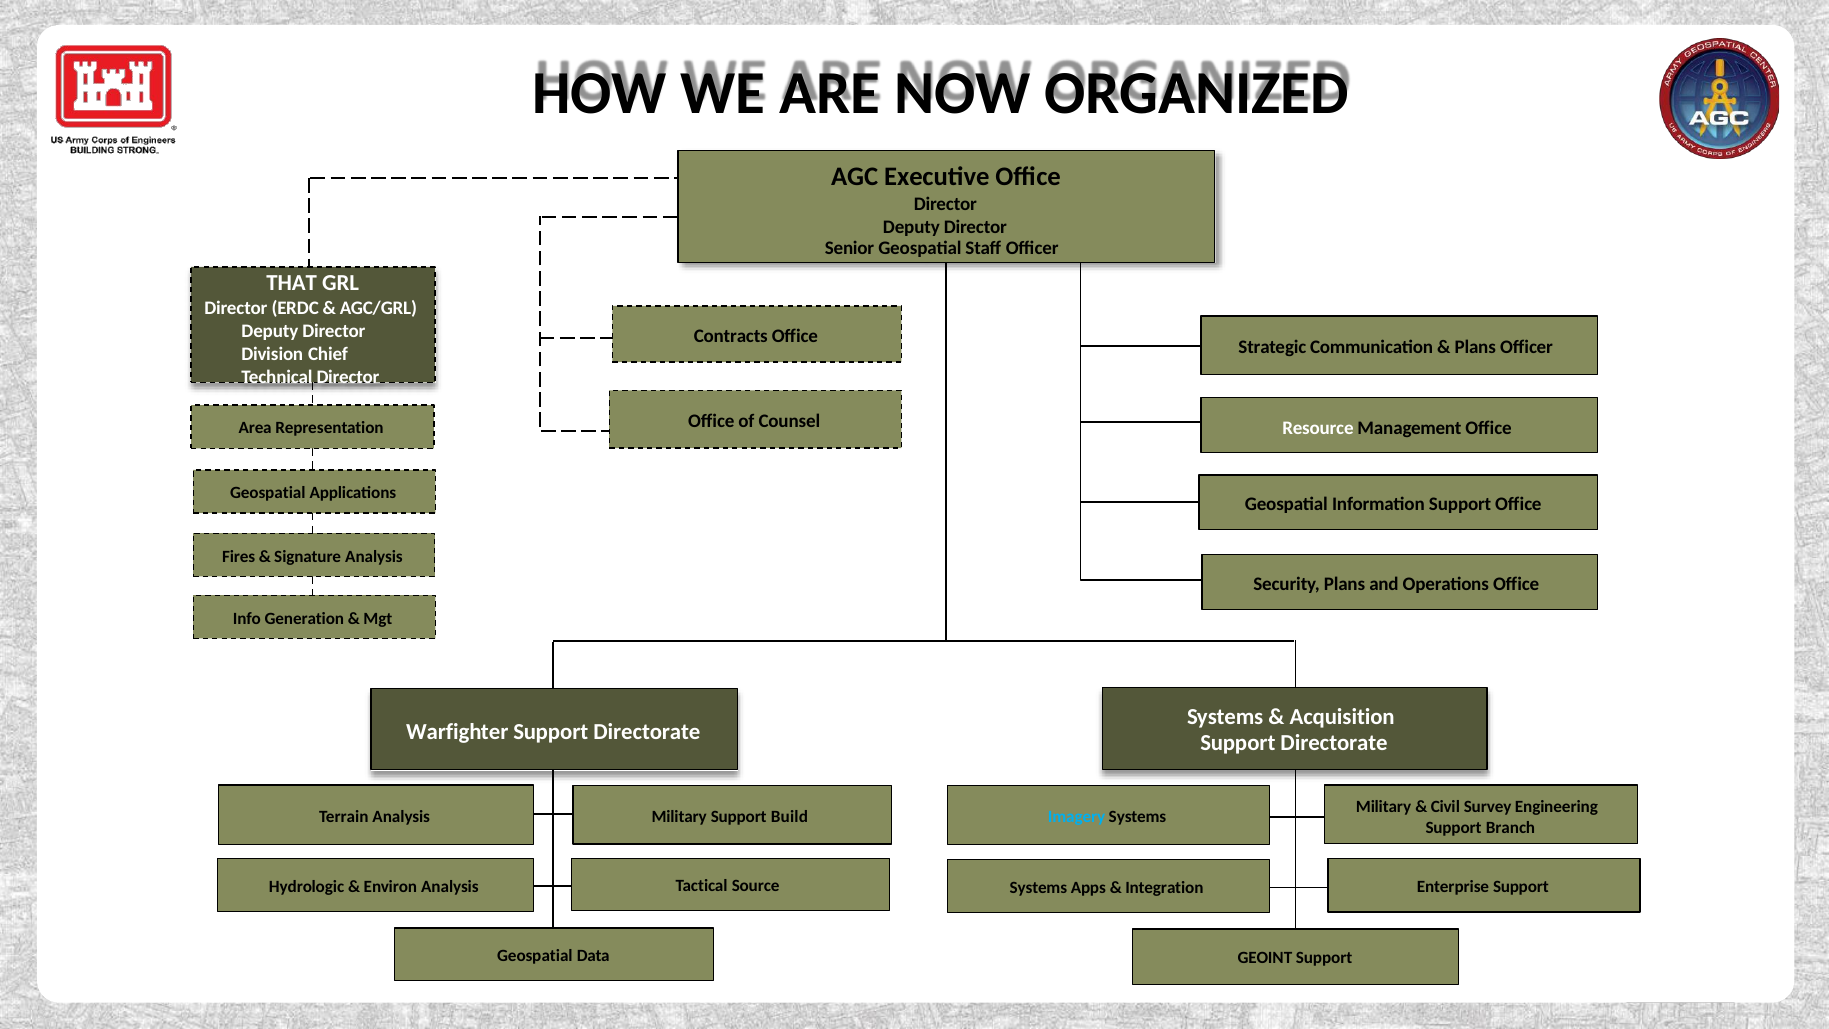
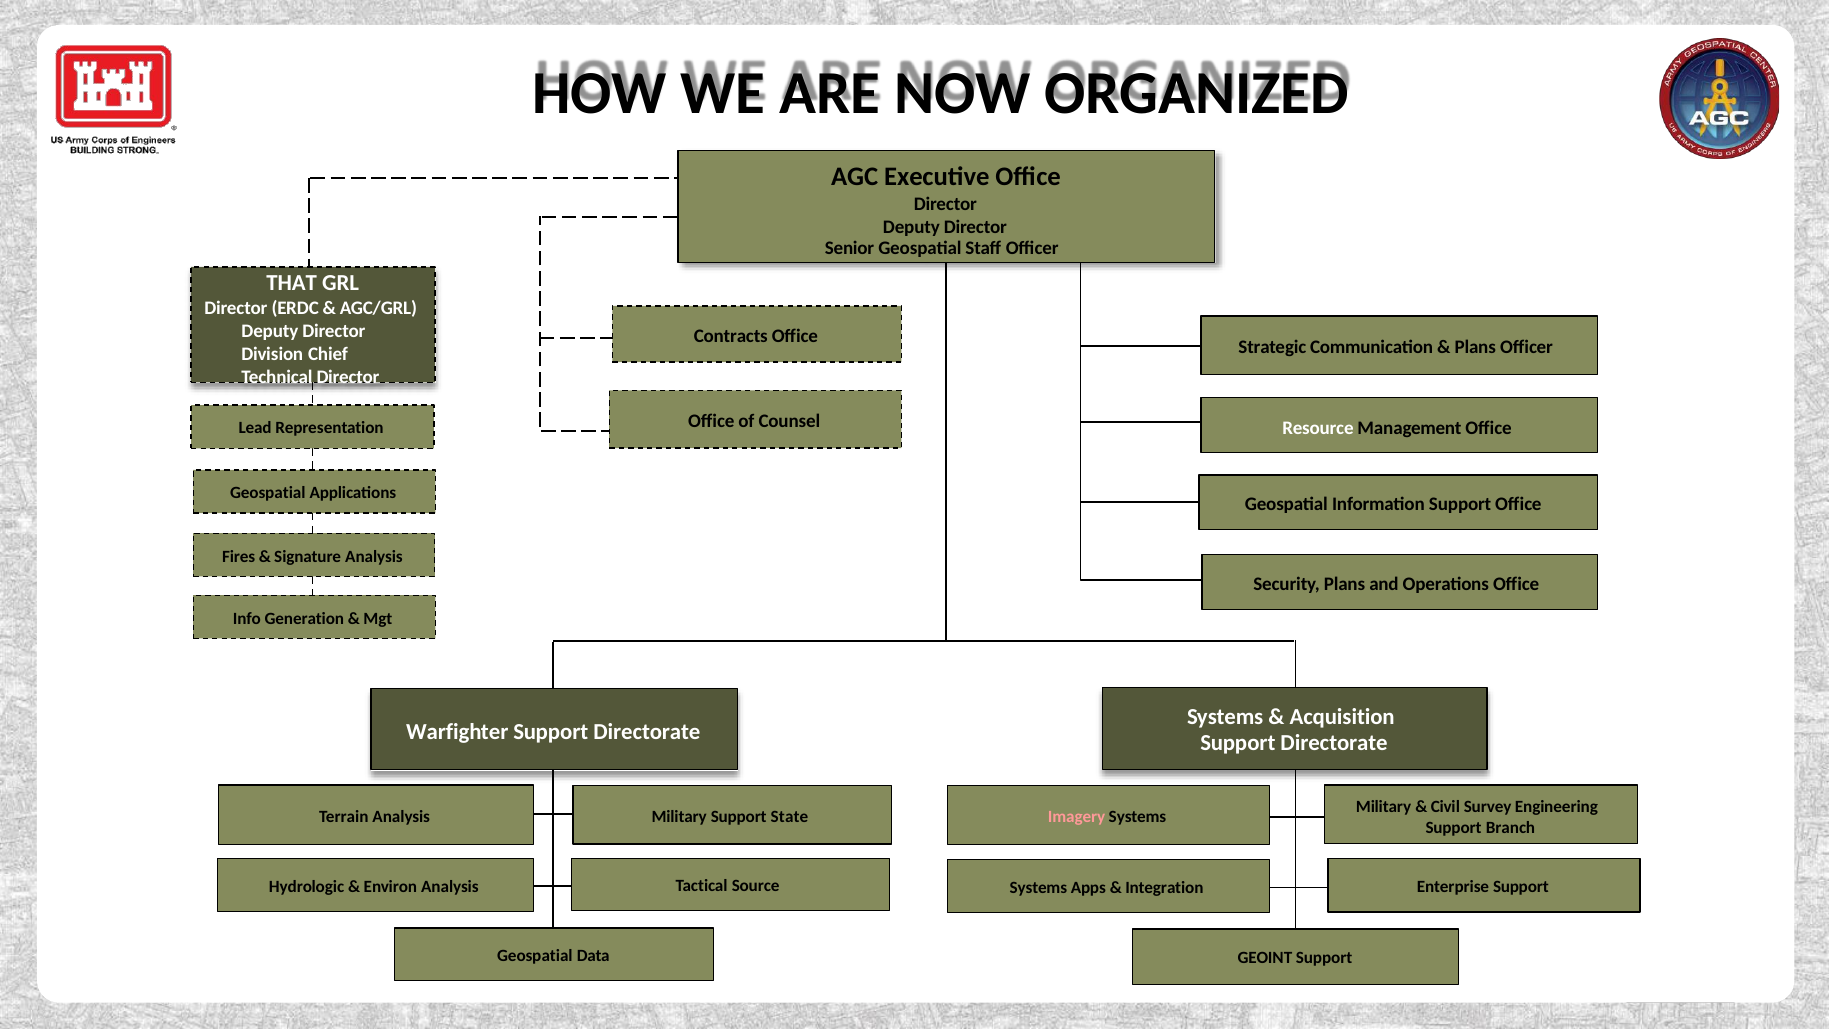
Area: Area -> Lead (255, 428)
Build: Build -> State (790, 816)
Imagery colour: light blue -> pink (1077, 816)
